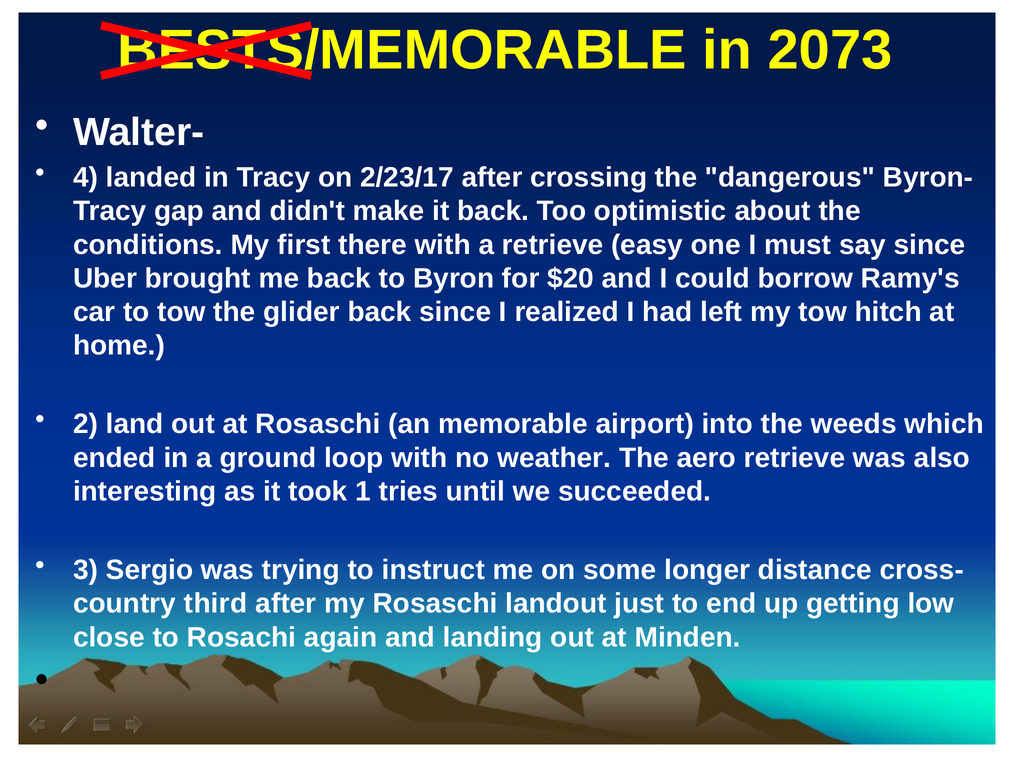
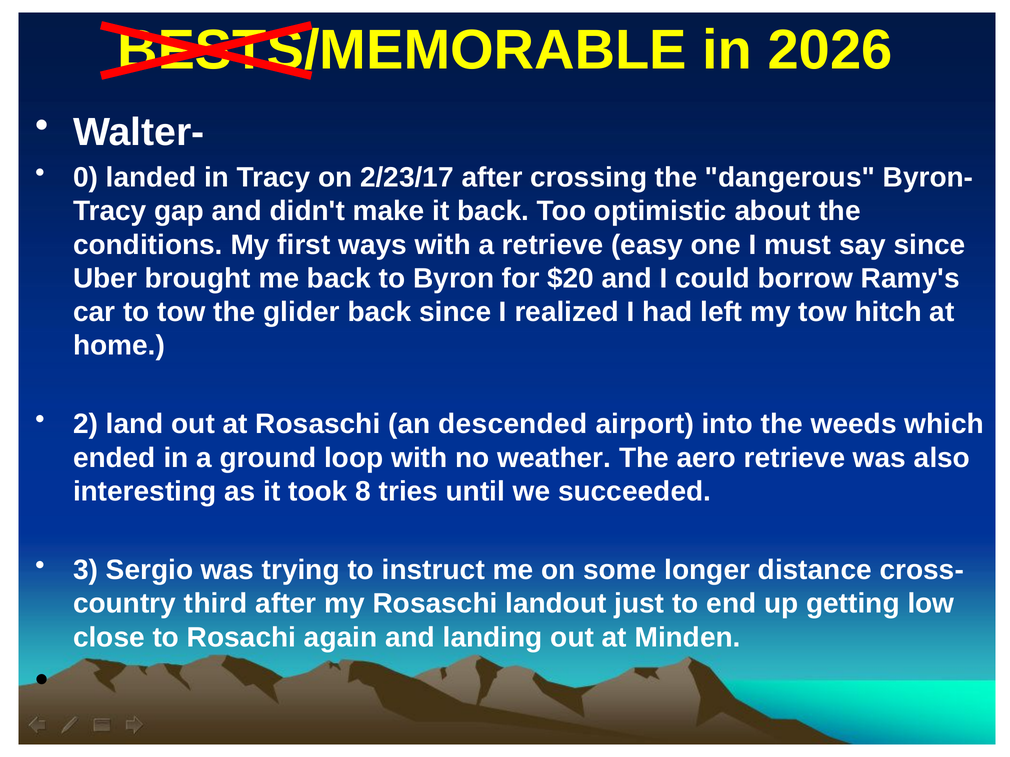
2073: 2073 -> 2026 (830, 50)
4: 4 -> 0 (86, 178)
there: there -> ways (372, 245)
memorable: memorable -> descended (513, 425)
1: 1 -> 8 (363, 492)
